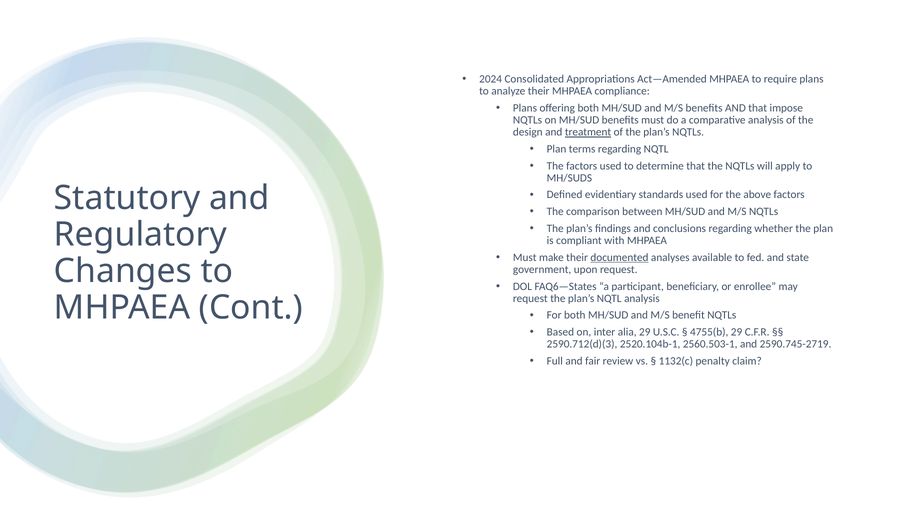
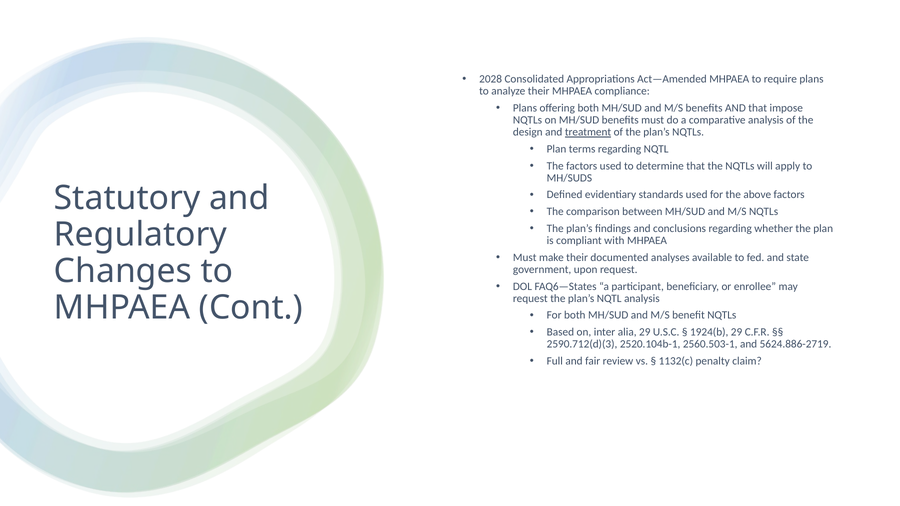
2024: 2024 -> 2028 (491, 79)
documented underline: present -> none (619, 257)
4755(b: 4755(b -> 1924(b (709, 332)
2590.745-2719: 2590.745-2719 -> 5624.886-2719 (796, 344)
